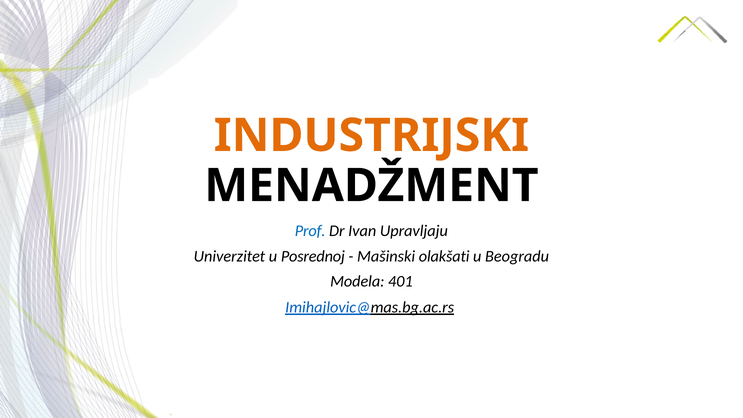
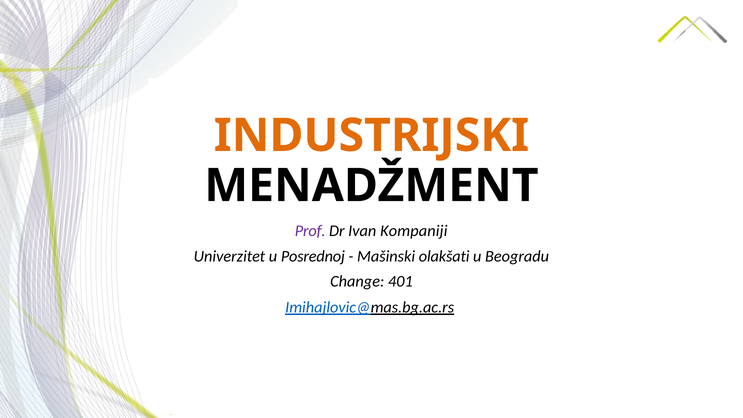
Prof colour: blue -> purple (310, 231)
Upravljaju: Upravljaju -> Kompaniji (414, 231)
Modela: Modela -> Change (357, 282)
